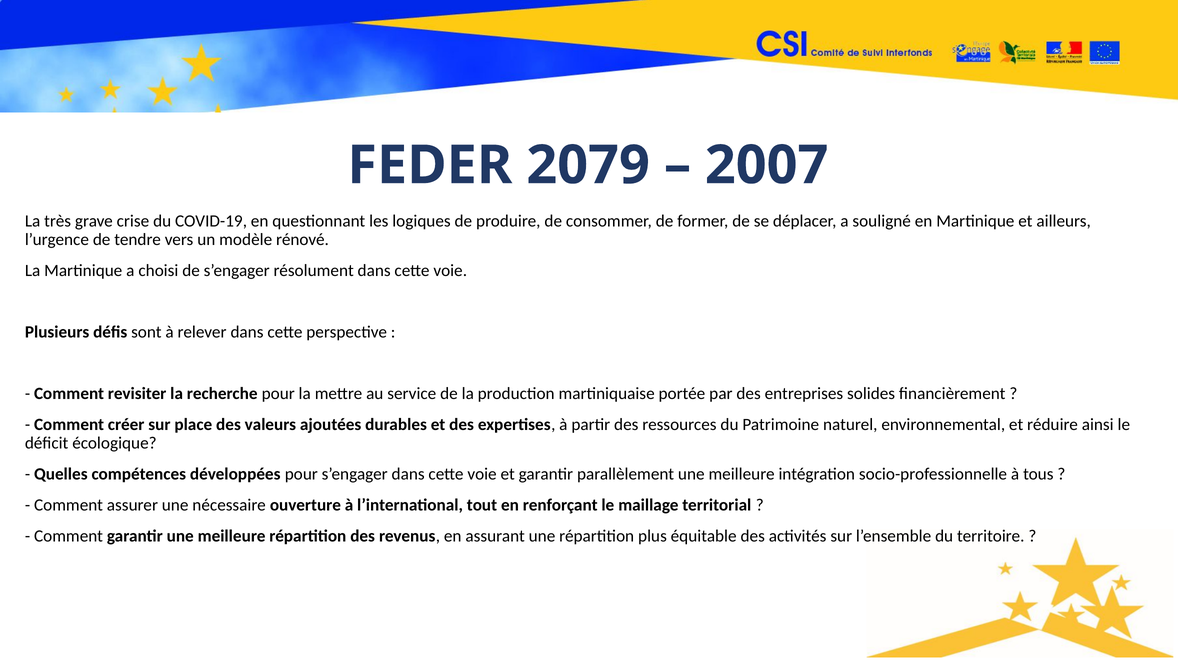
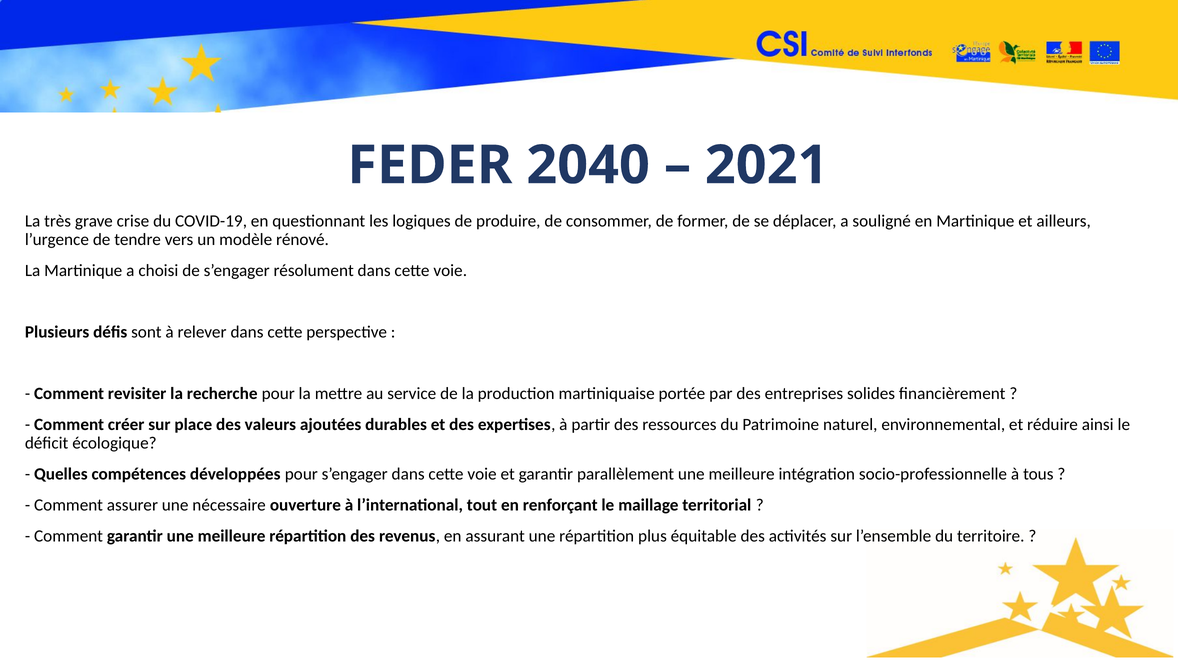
2079: 2079 -> 2040 (588, 165)
2007: 2007 -> 2021 (767, 165)
